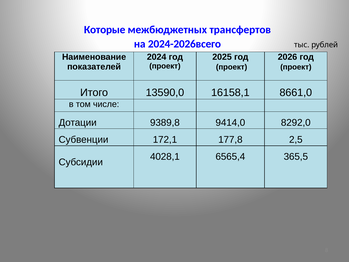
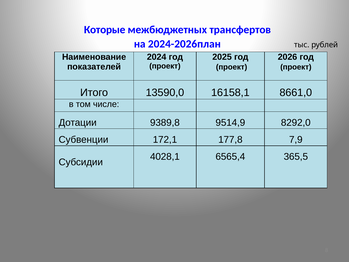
2024-2026всего: 2024-2026всего -> 2024-2026план (184, 44)
9414,0: 9414,0 -> 9514,9 (230, 122)
2,5: 2,5 -> 7,9 (296, 140)
